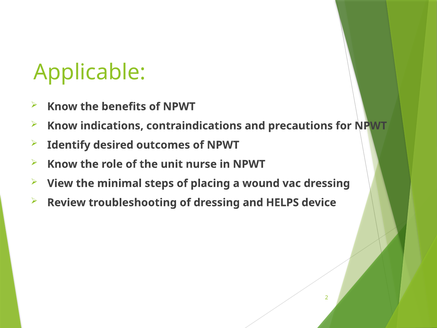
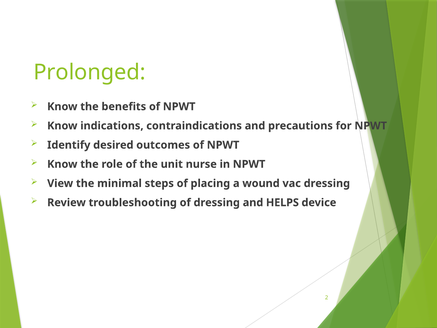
Applicable: Applicable -> Prolonged (90, 72)
